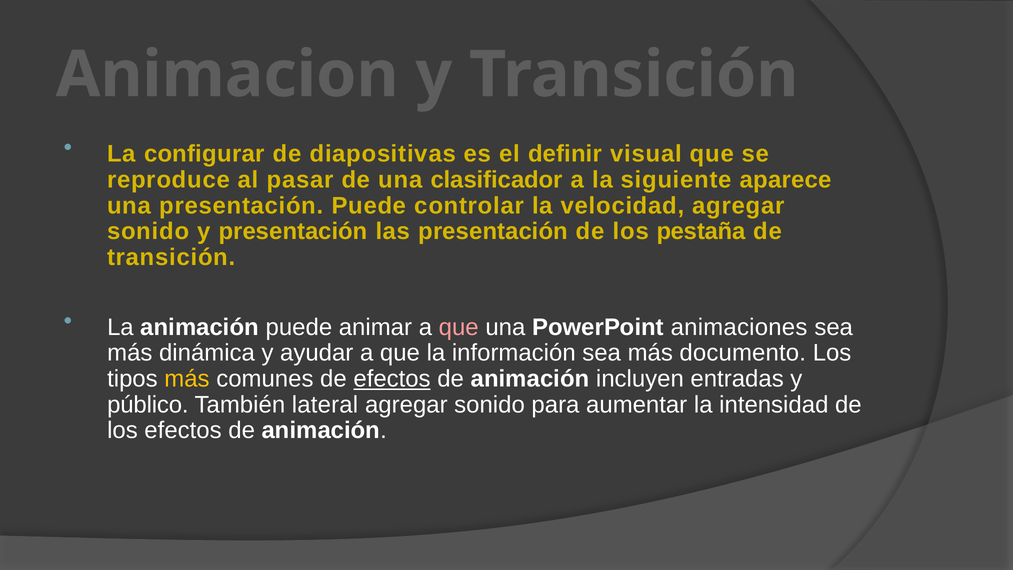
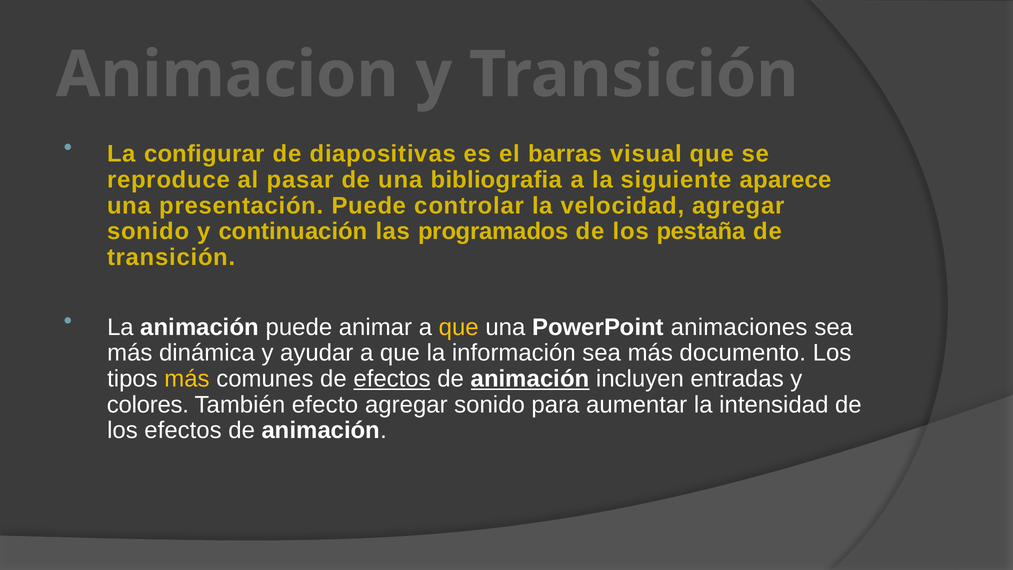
definir: definir -> barras (565, 154)
clasificador: clasificador -> bibliografia (496, 180)
y presentación: presentación -> continuación (293, 232)
las presentación: presentación -> programados (493, 232)
que colour: pink -> yellow (459, 327)
animación underline: none -> present (530, 379)
público: público -> colores (148, 405)
lateral: lateral -> efecto (325, 405)
